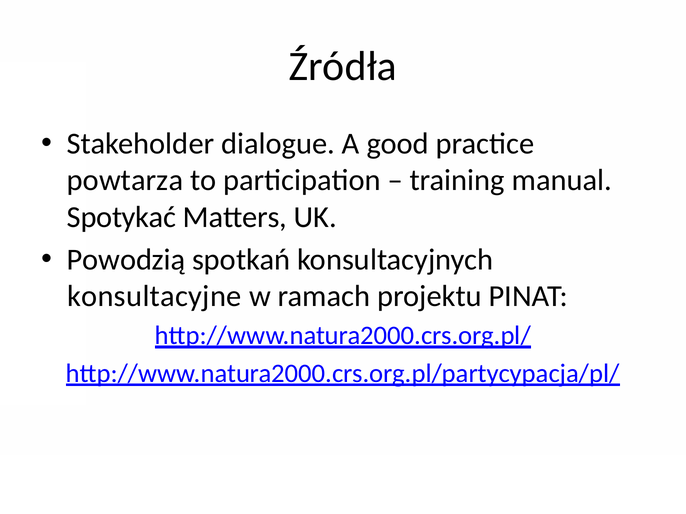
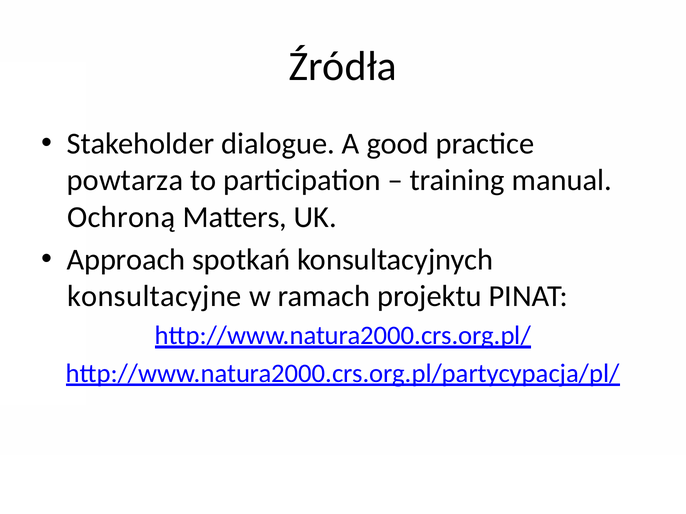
Spotykać: Spotykać -> Ochroną (121, 217)
Powodzią: Powodzią -> Approach (126, 260)
